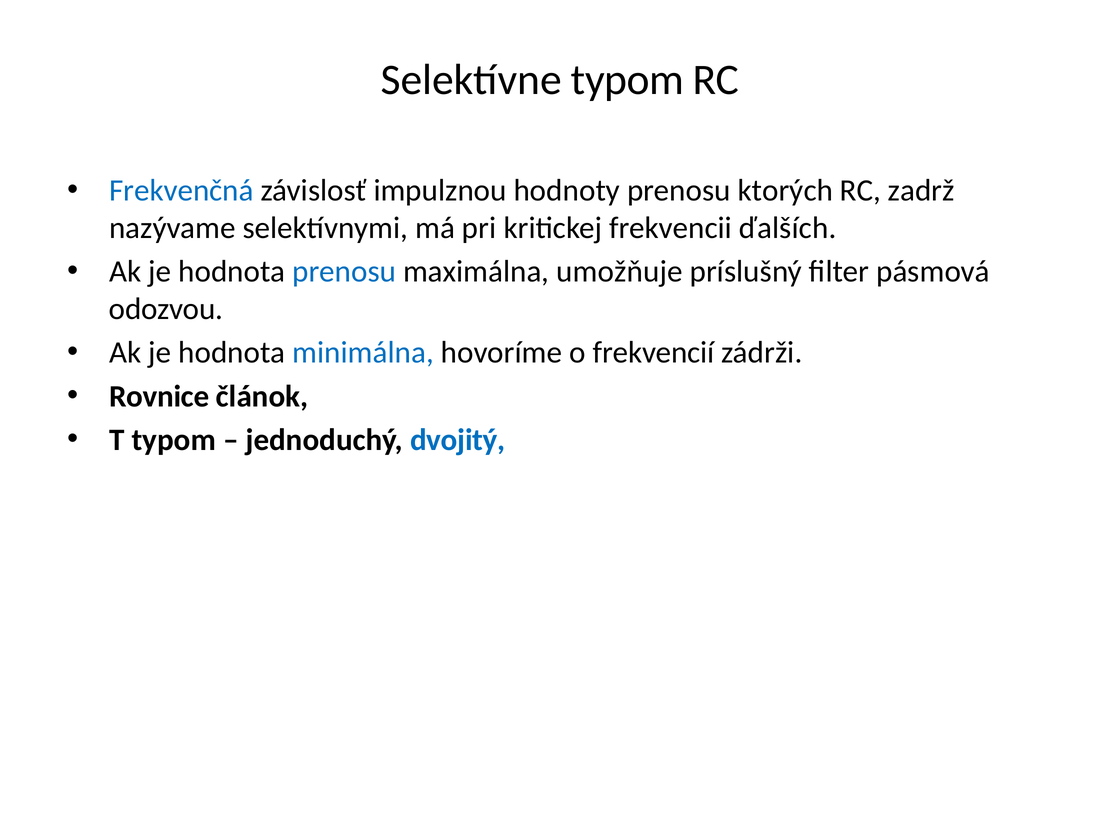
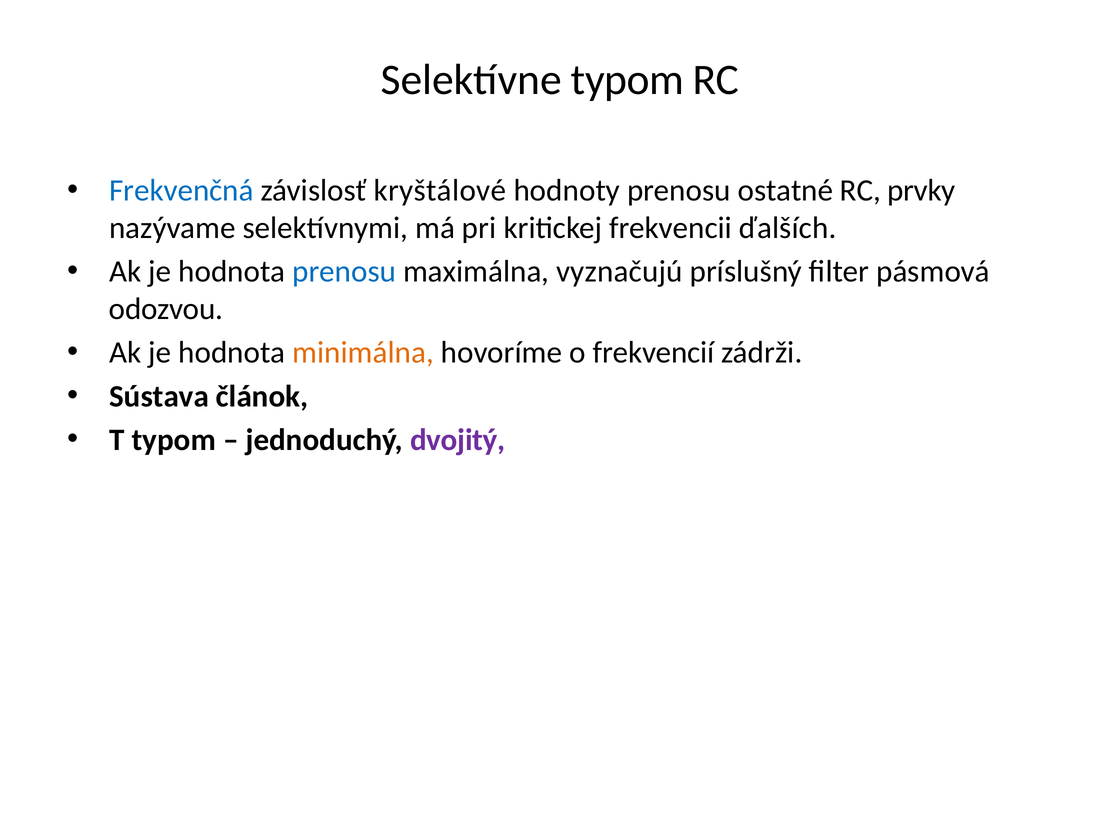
impulznou: impulznou -> kryštálové (440, 191)
ktorých: ktorých -> ostatné (785, 191)
zadrž: zadrž -> prvky (921, 191)
umožňuje: umožňuje -> vyznačujú (619, 272)
minimálna colour: blue -> orange (363, 353)
Rovnice: Rovnice -> Sústava (159, 396)
dvojitý colour: blue -> purple (458, 440)
